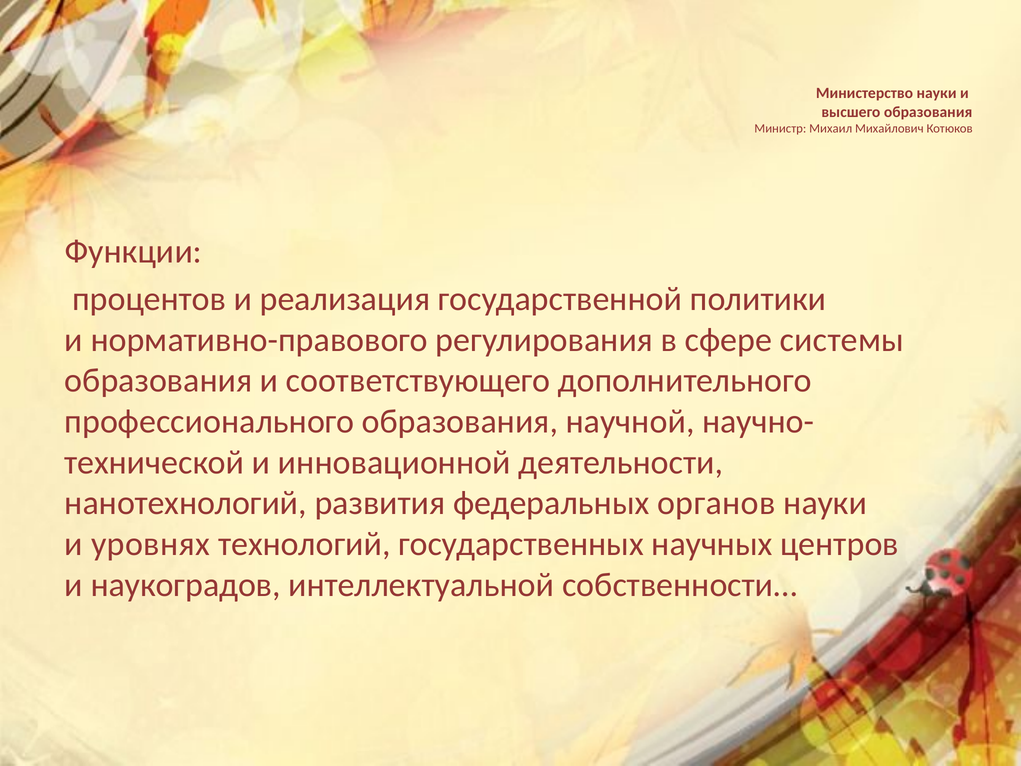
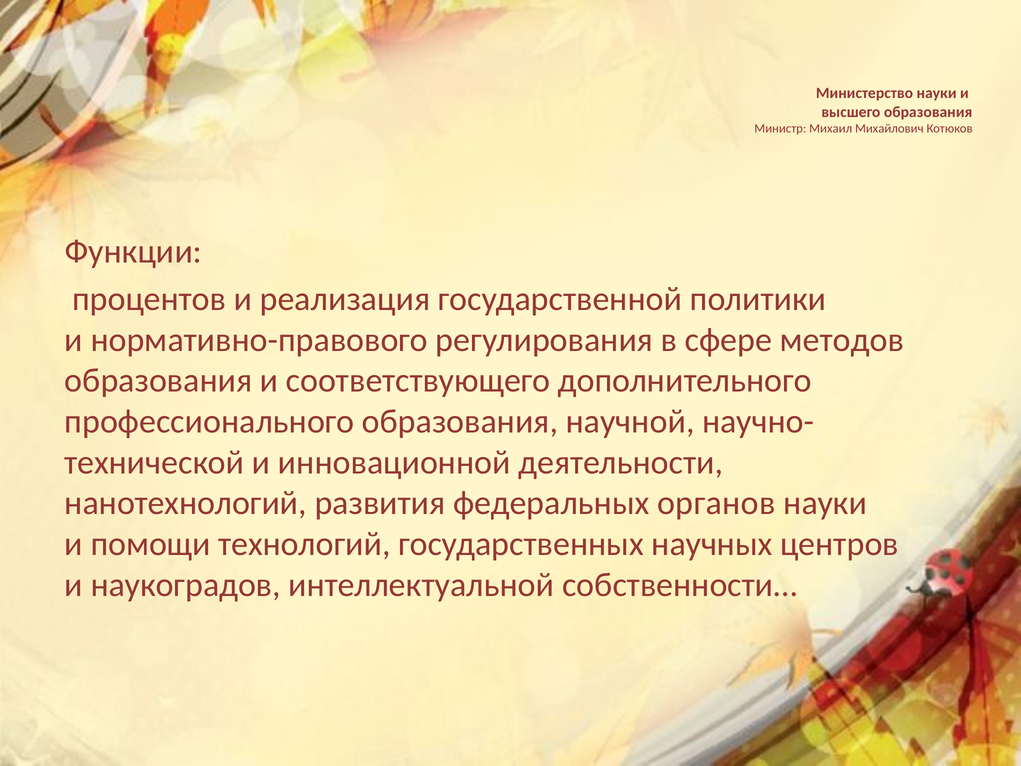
системы: системы -> методов (842, 340)
уровнях: уровнях -> помощи (151, 544)
